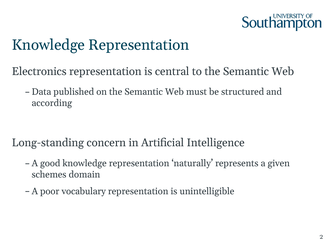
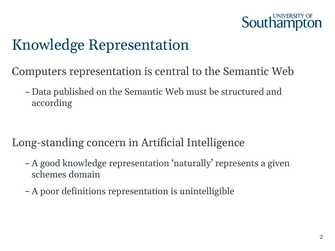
Electronics: Electronics -> Computers (39, 71)
vocabulary: vocabulary -> definitions (84, 191)
